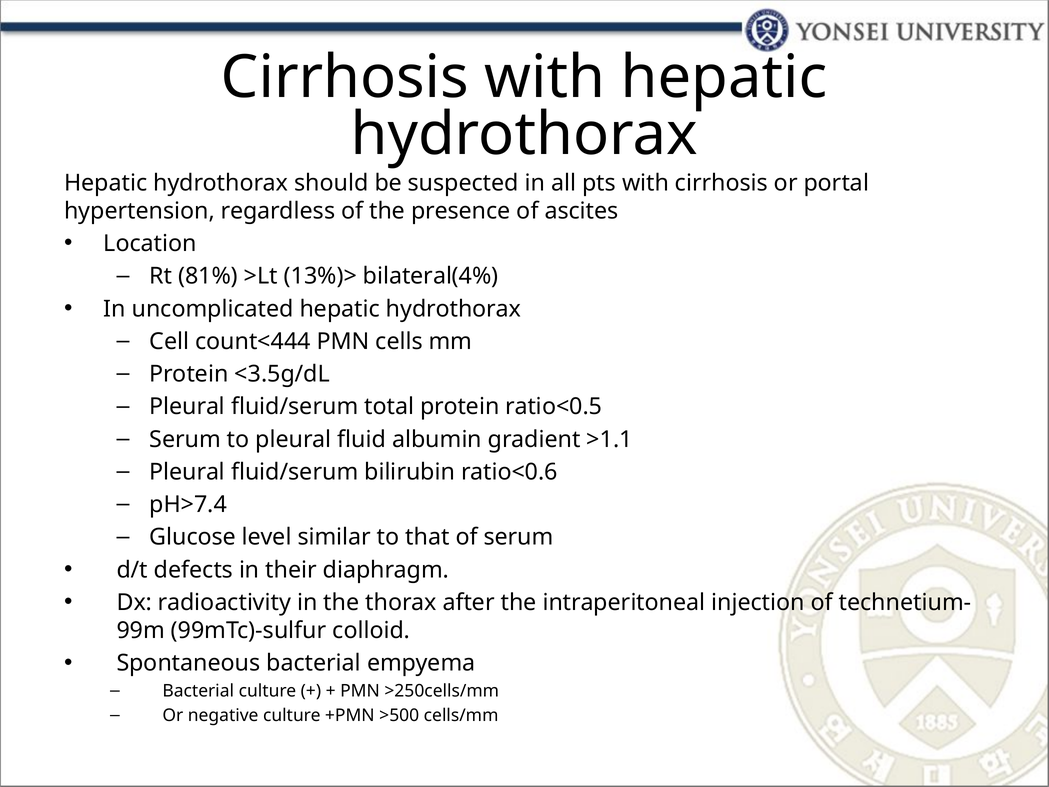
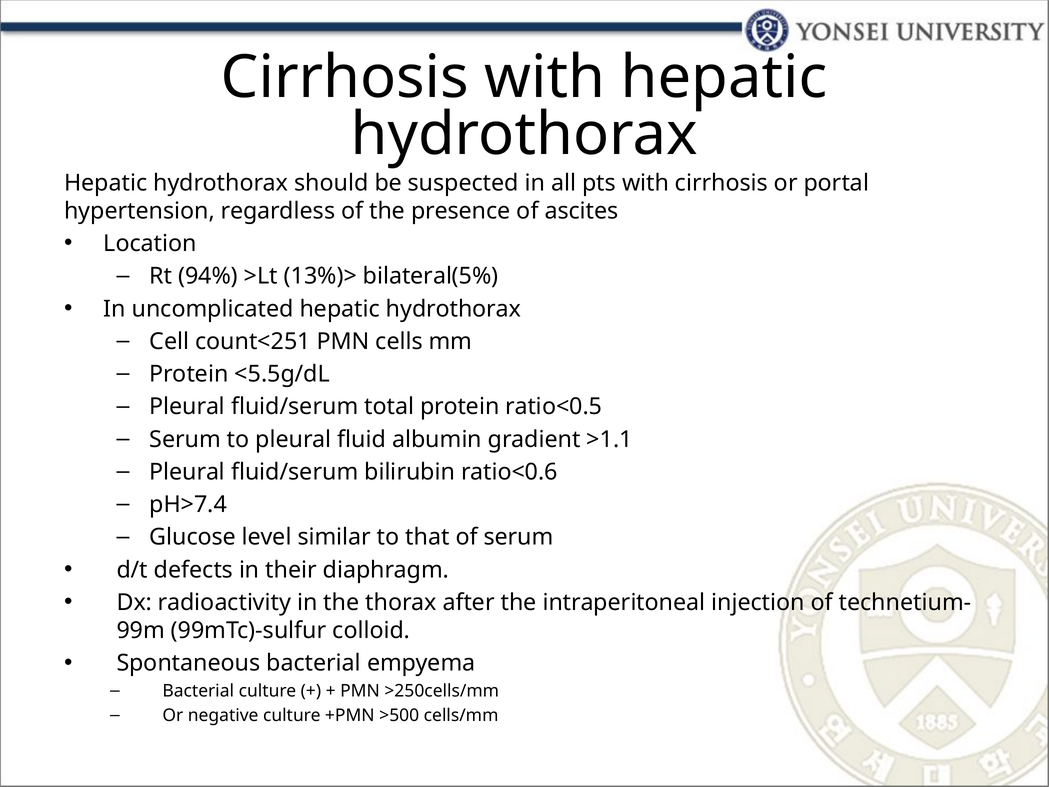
81%: 81% -> 94% (208, 276)
bilateral(4%: bilateral(4% -> bilateral(5% (431, 276)
count<444: count<444 -> count<251 (253, 341)
<3.5g/dL: <3.5g/dL -> <5.5g/dL (282, 374)
